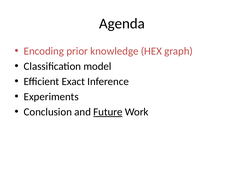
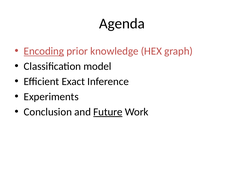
Encoding underline: none -> present (44, 51)
